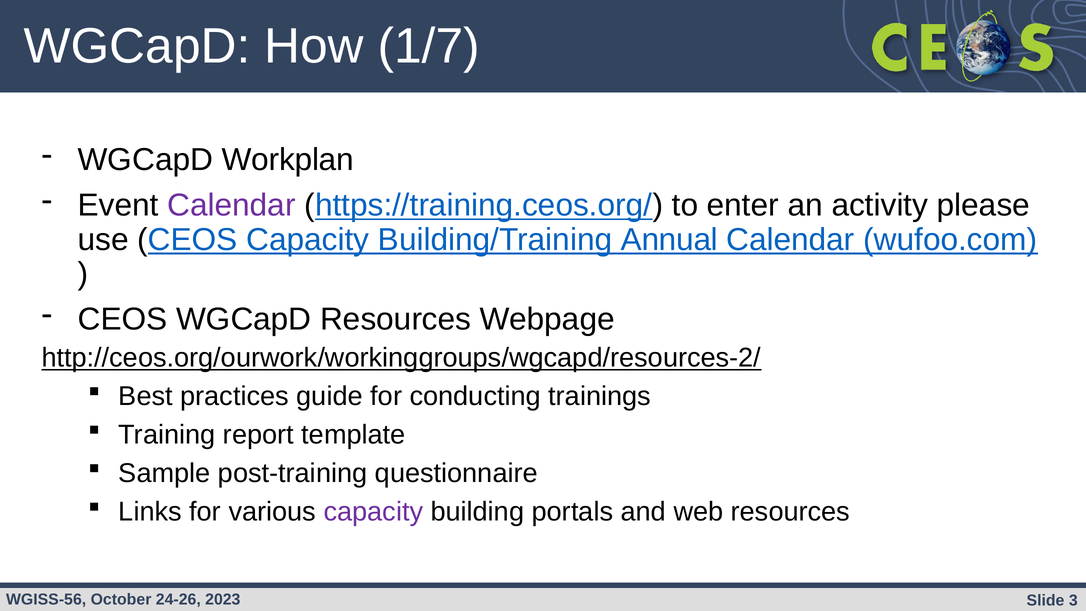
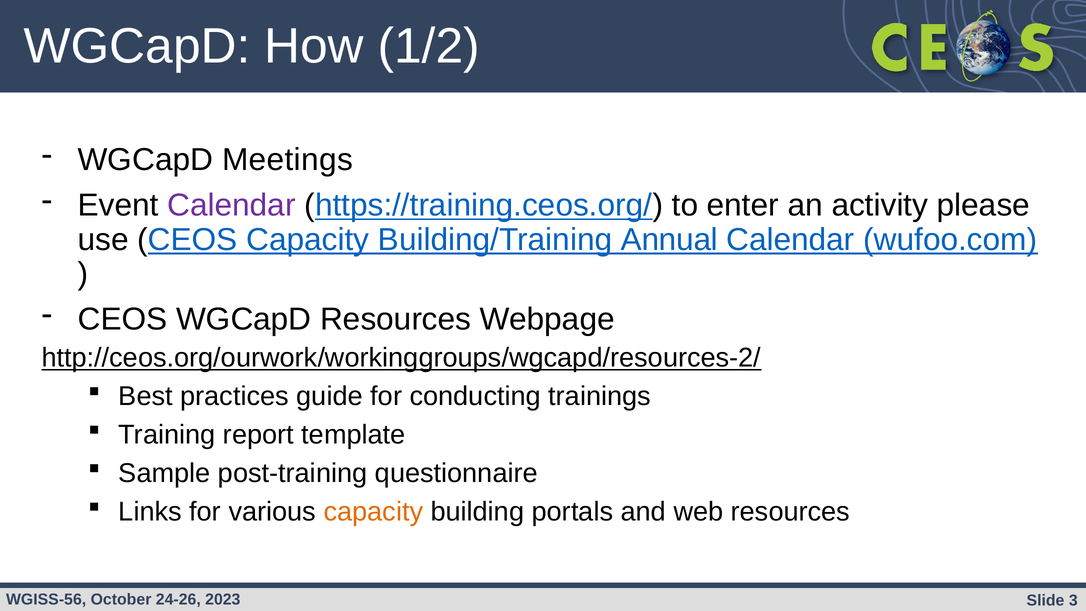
1/7: 1/7 -> 1/2 (429, 46)
Workplan: Workplan -> Meetings (288, 160)
capacity colour: purple -> orange (373, 511)
